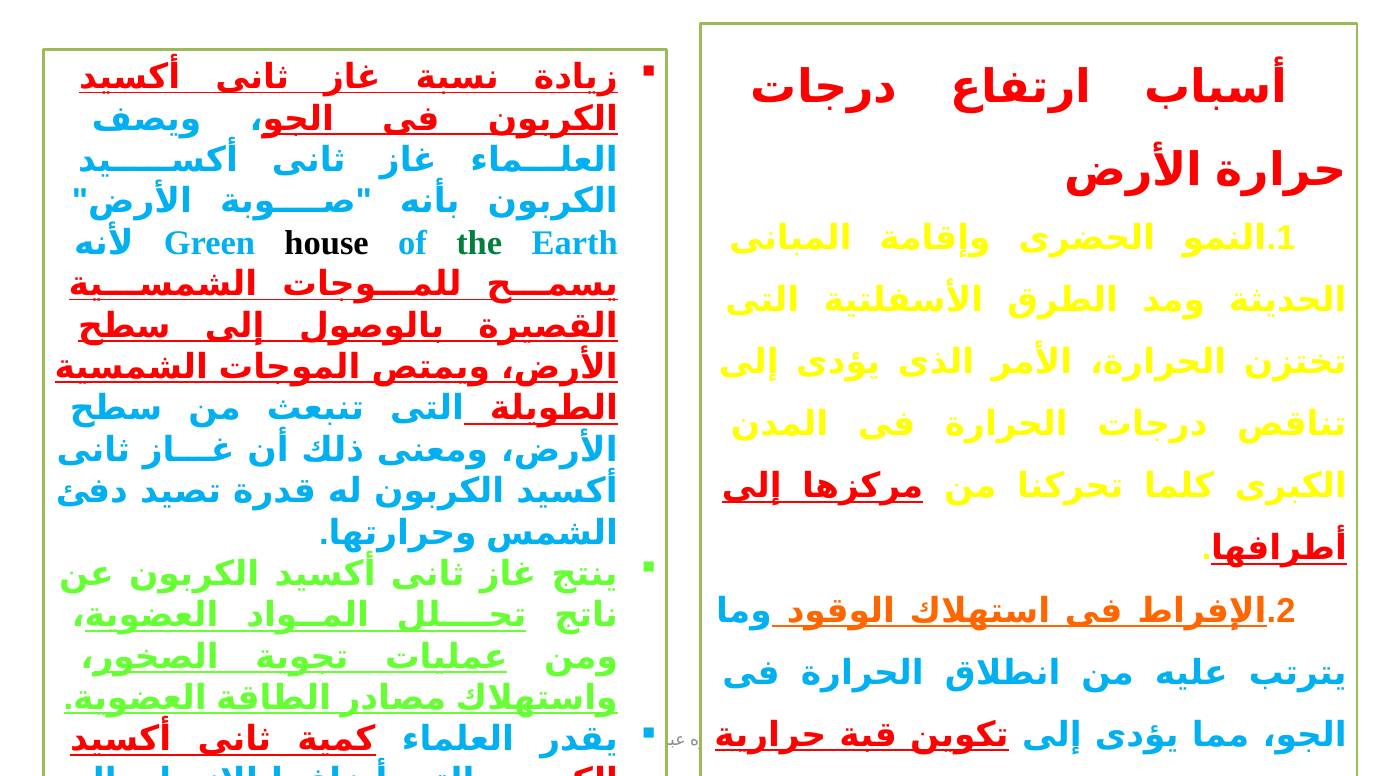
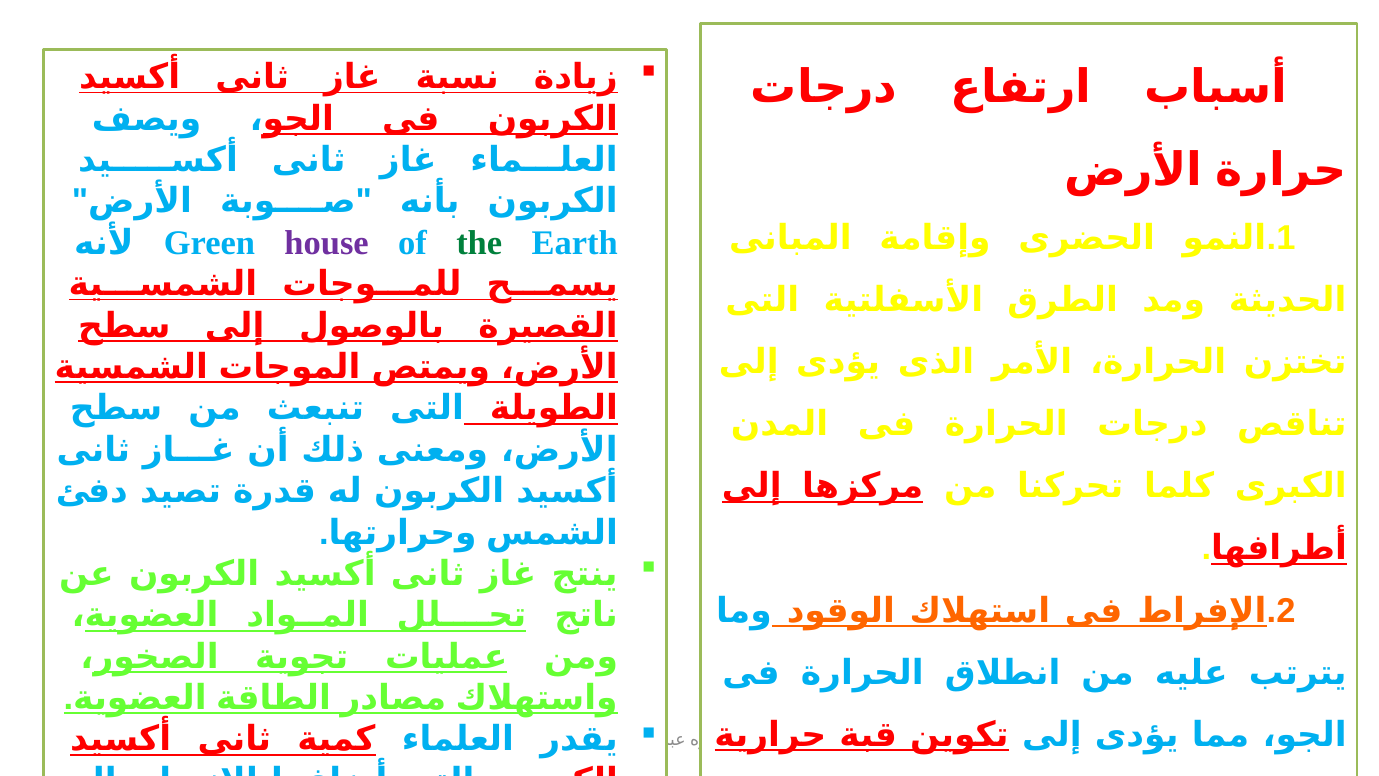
house colour: black -> purple (327, 243)
